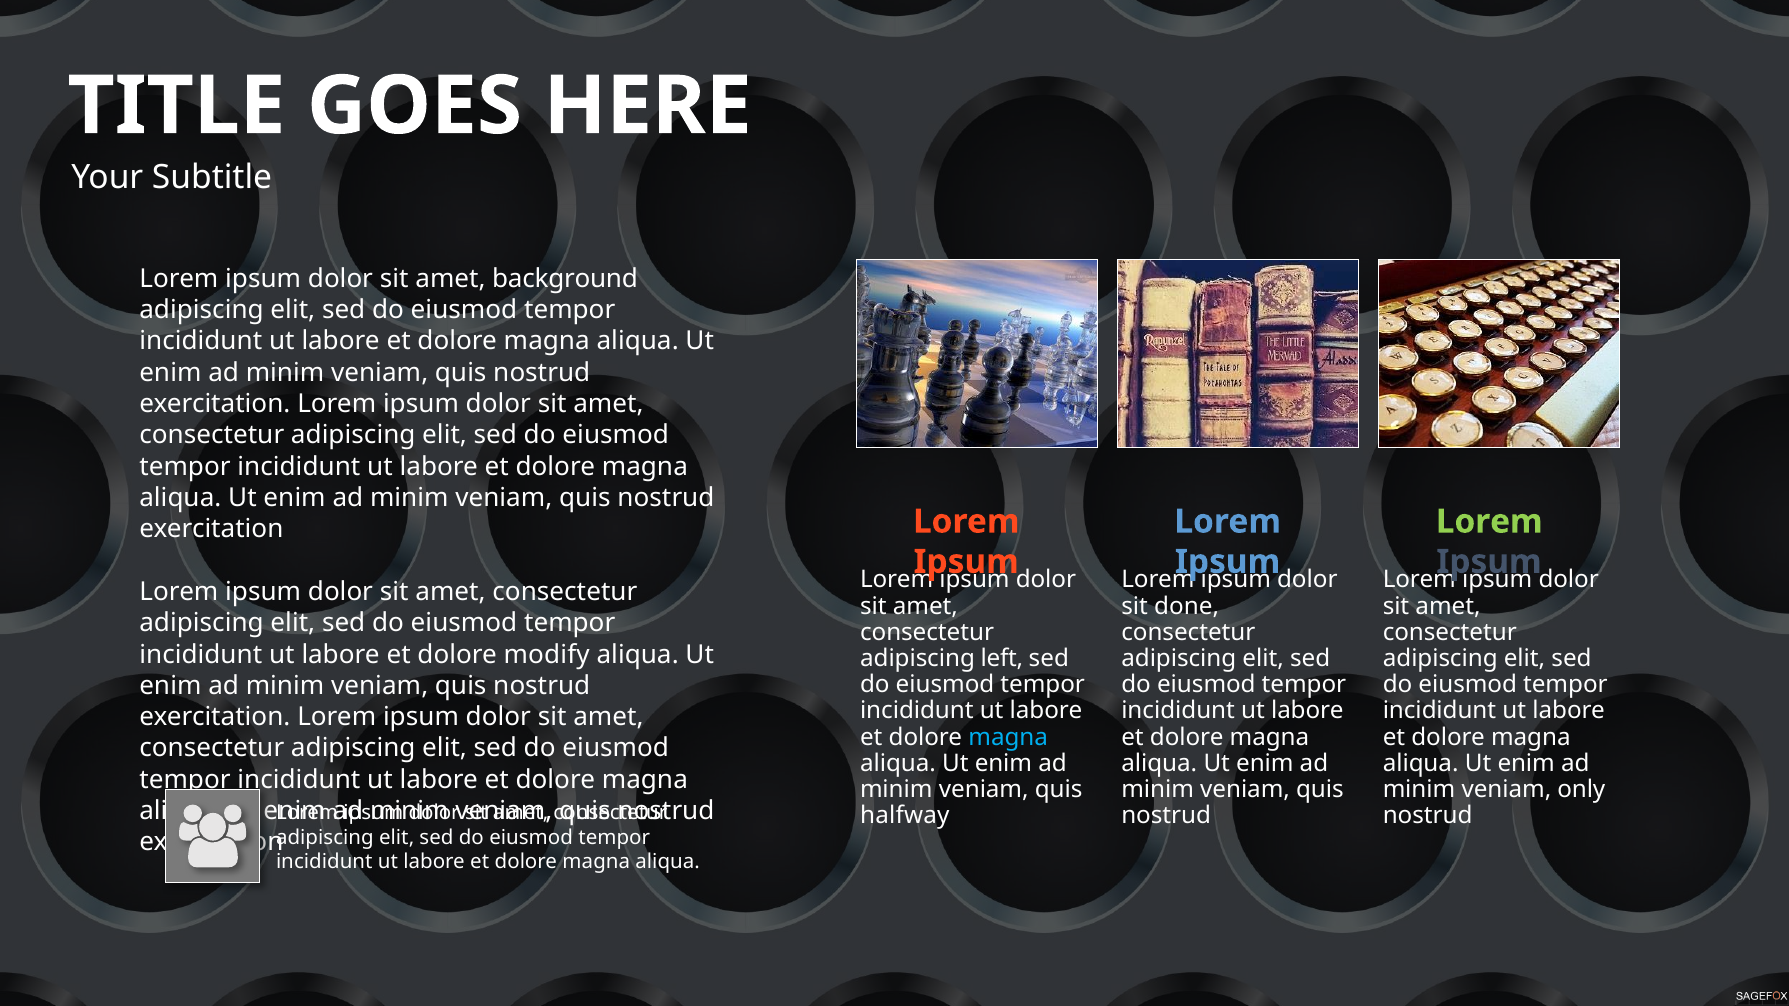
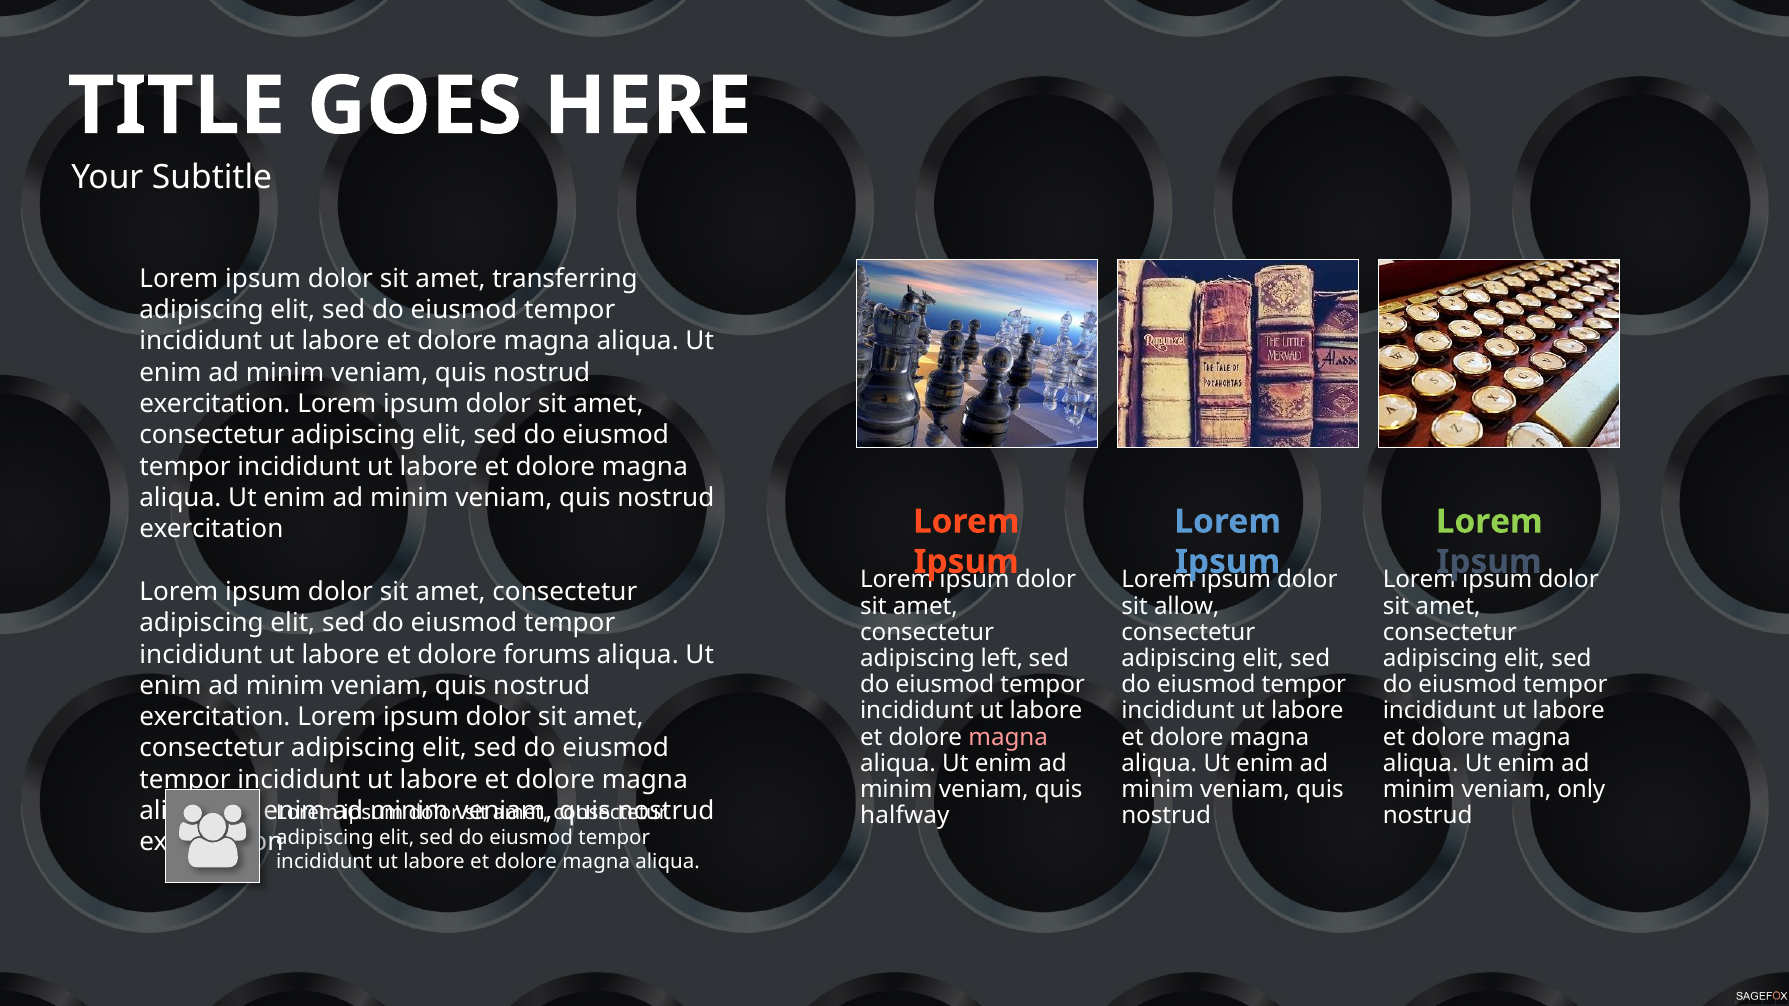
background: background -> transferring (565, 279)
done: done -> allow (1187, 606)
modify: modify -> forums (547, 655)
magna colour: light blue -> pink (1008, 737)
